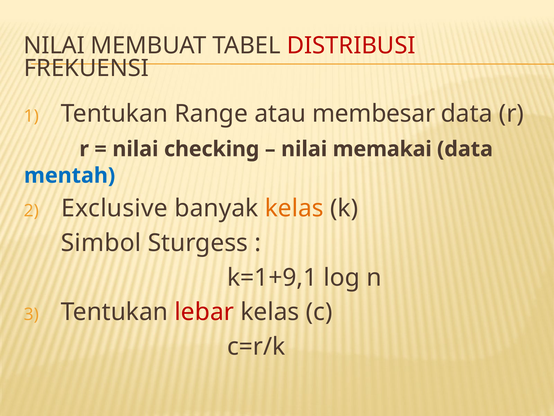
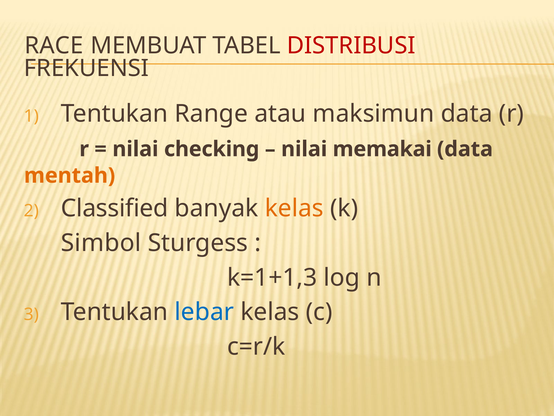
NILAI: NILAI -> RACE (54, 45)
membesar: membesar -> maksimun (374, 113)
mentah colour: blue -> orange (70, 175)
Exclusive: Exclusive -> Classified (115, 208)
k=1+9,1: k=1+9,1 -> k=1+1,3 (272, 277)
lebar colour: red -> blue (204, 312)
